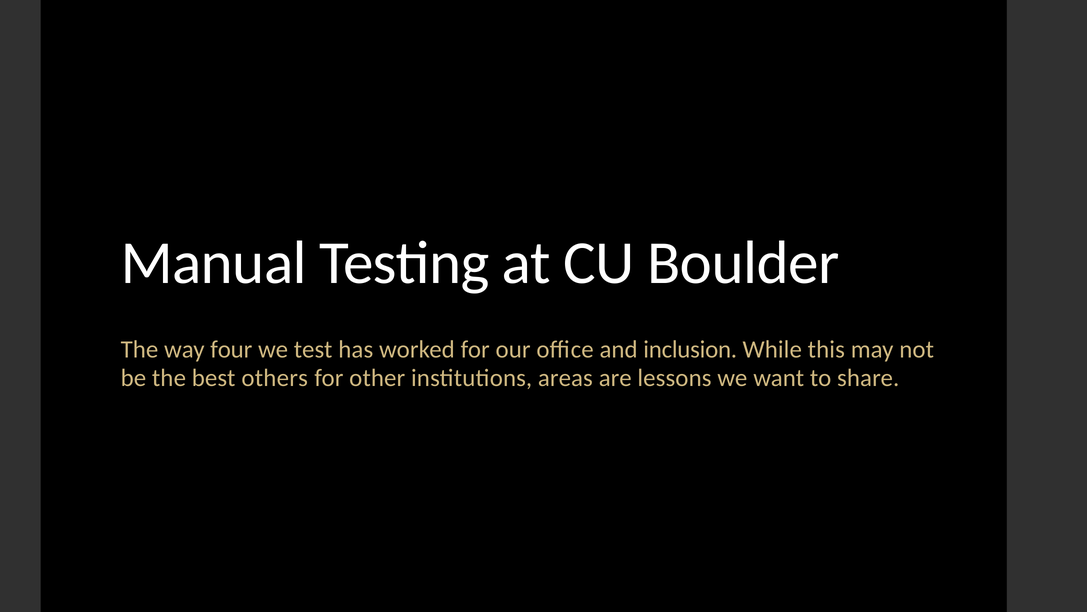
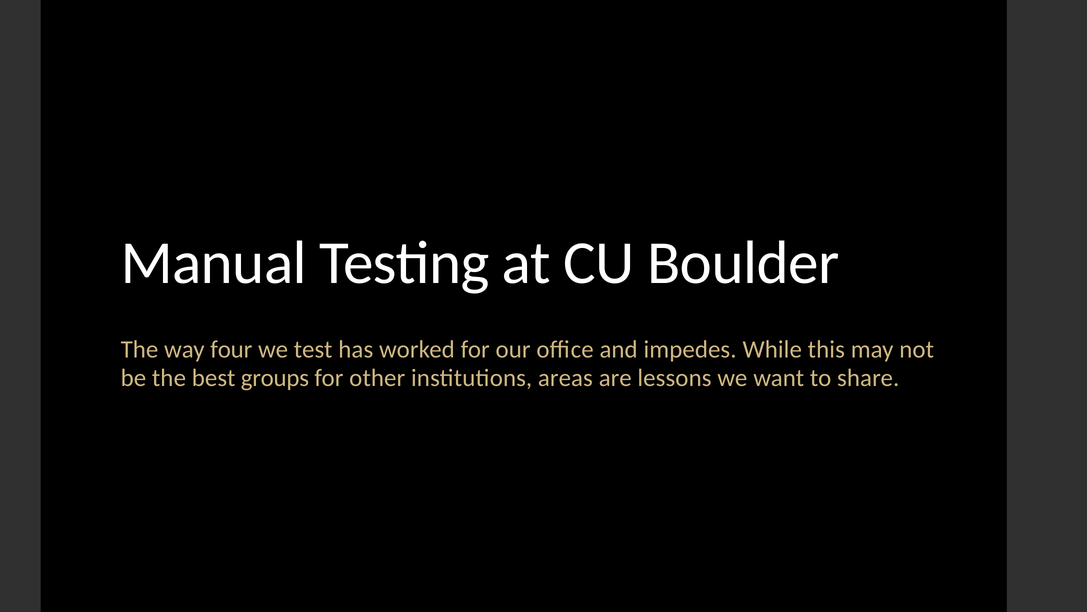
inclusion: inclusion -> impedes (690, 349)
others: others -> groups (275, 378)
